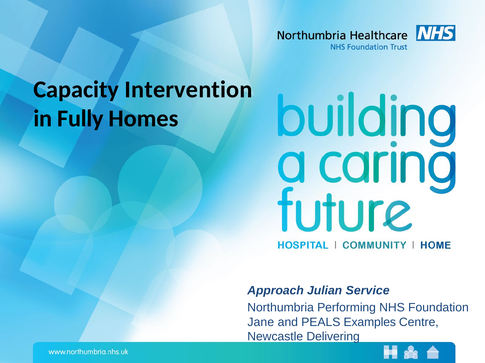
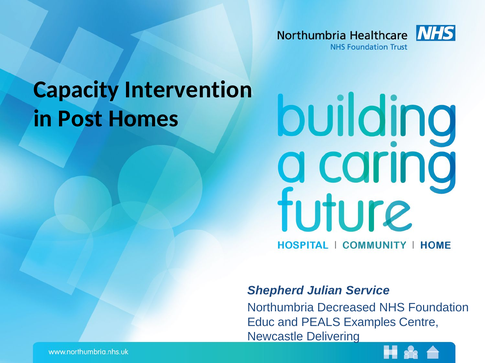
Fully: Fully -> Post (80, 119)
Approach: Approach -> Shepherd (275, 291)
Performing: Performing -> Decreased (347, 308)
Jane: Jane -> Educ (261, 323)
